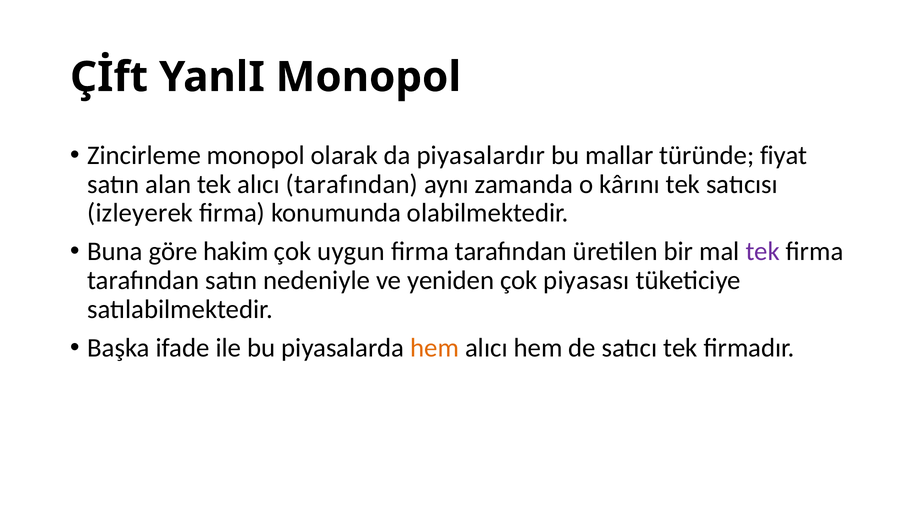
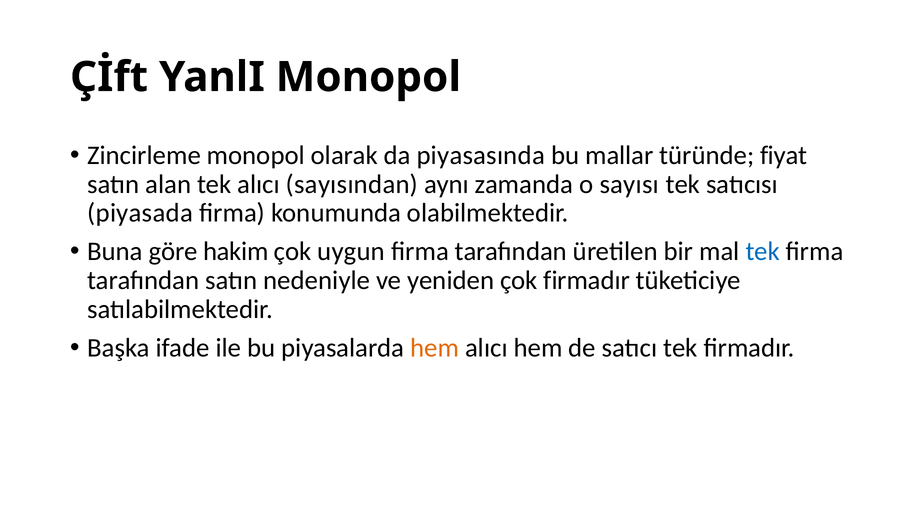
piyasalardır: piyasalardır -> piyasasında (481, 155)
alıcı tarafından: tarafından -> sayısından (352, 184)
kârını: kârını -> sayısı (629, 184)
izleyerek: izleyerek -> piyasada (140, 213)
tek colour: purple -> blue (763, 252)
çok piyasası: piyasası -> firmadır (587, 280)
